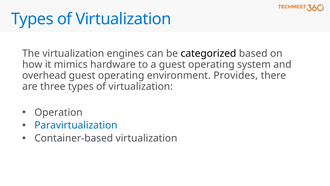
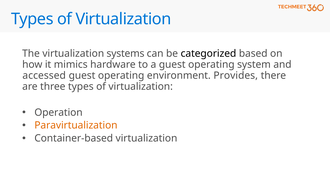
engines: engines -> systems (125, 54)
overhead: overhead -> accessed (44, 75)
Paravirtualization colour: blue -> orange (76, 125)
